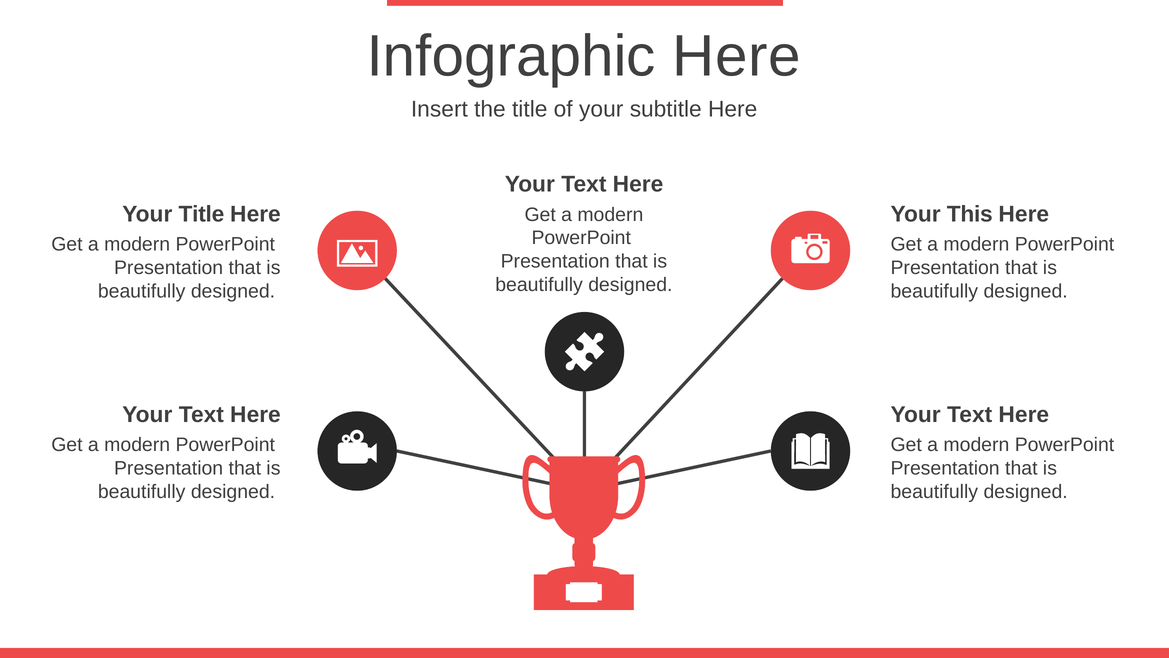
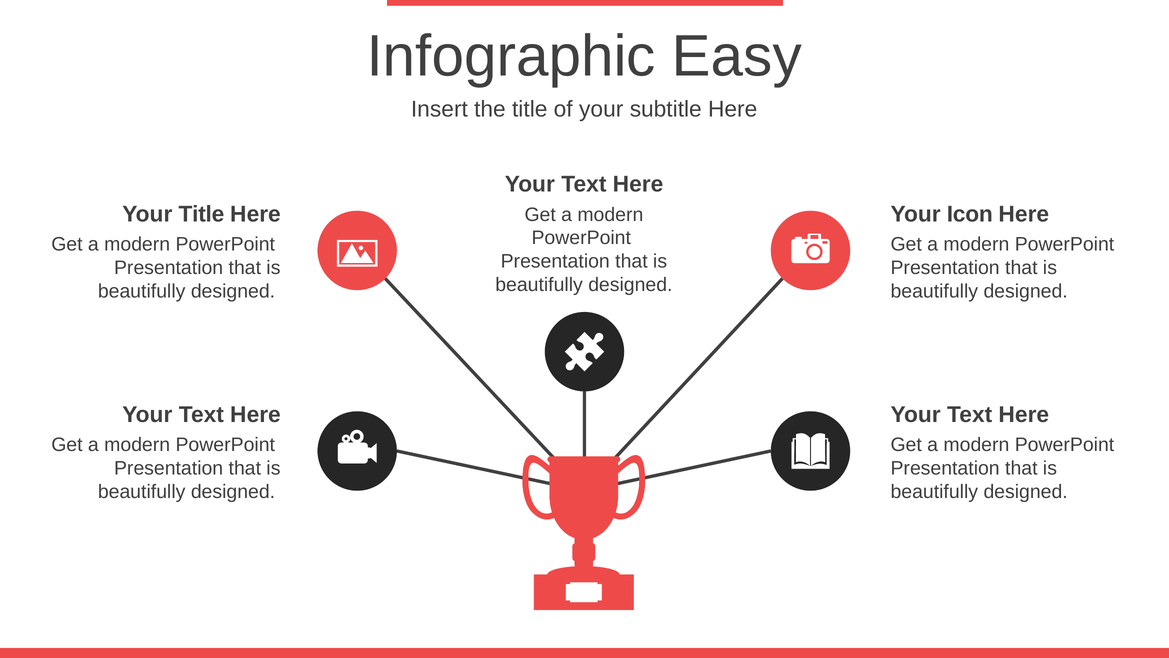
Infographic Here: Here -> Easy (737, 57)
This: This -> Icon (970, 214)
